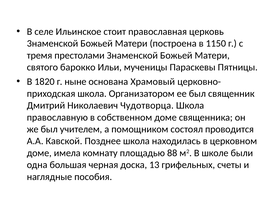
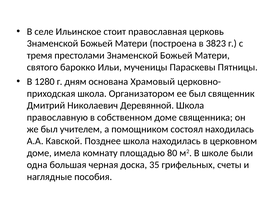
1150: 1150 -> 3823 (216, 44)
1820: 1820 -> 1280 (45, 82)
ныне: ныне -> дням (75, 82)
Чудотворца: Чудотворца -> Деревянной (147, 106)
состоял проводится: проводится -> находилась (229, 129)
88: 88 -> 80 (172, 153)
13: 13 -> 35 (154, 165)
